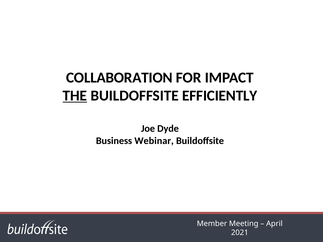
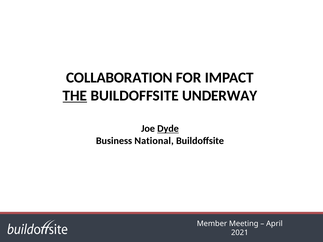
EFFICIENTLY: EFFICIENTLY -> UNDERWAY (220, 96)
Dyde underline: none -> present (168, 129)
Webinar: Webinar -> National (154, 141)
